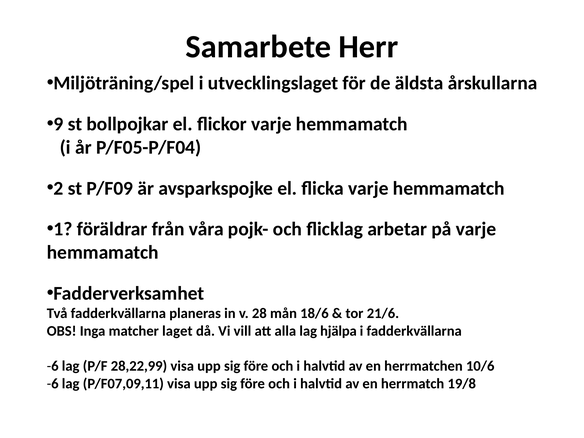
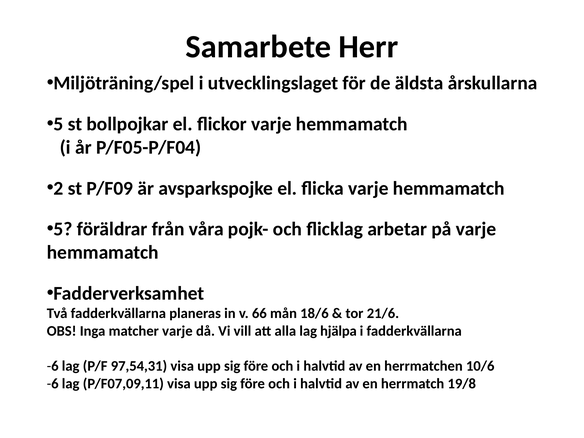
9: 9 -> 5 (59, 124)
1: 1 -> 5 (63, 229)
28: 28 -> 66 (259, 313)
matcher laget: laget -> varje (177, 331)
28,22,99: 28,22,99 -> 97,54,31 (139, 366)
